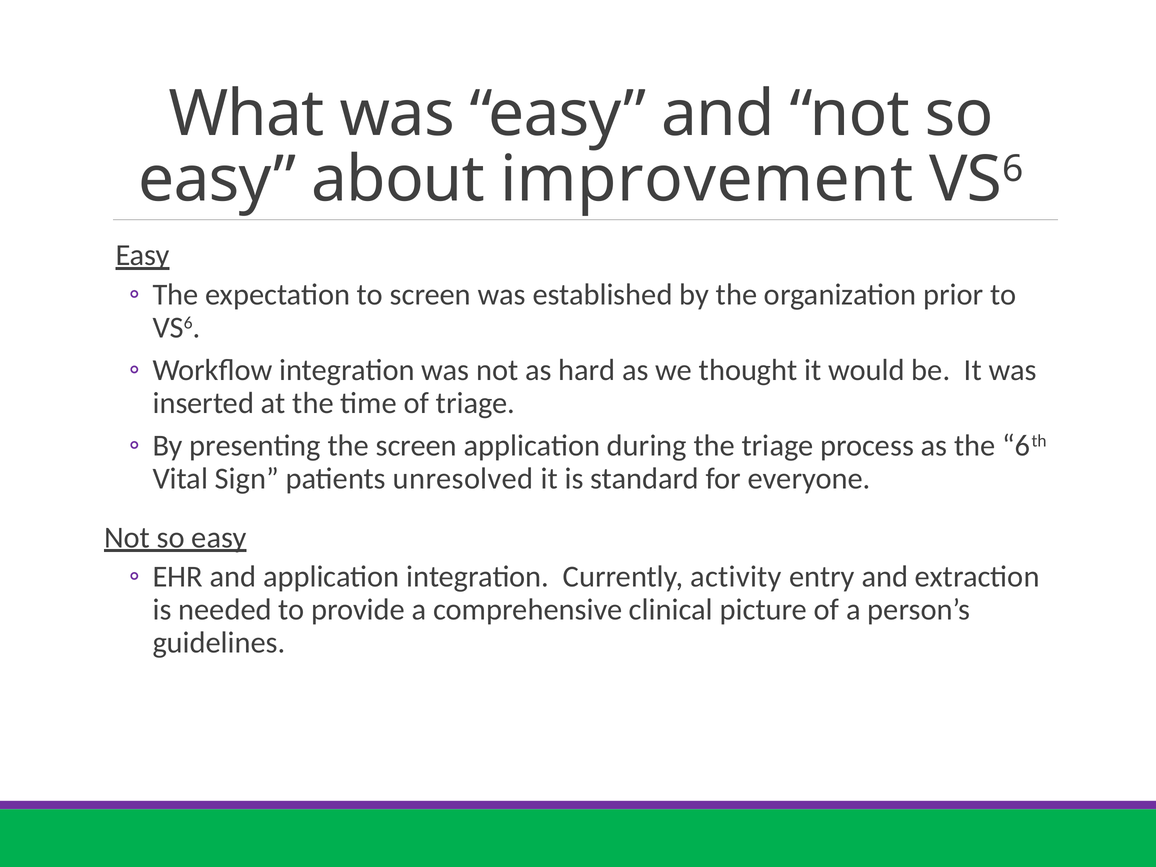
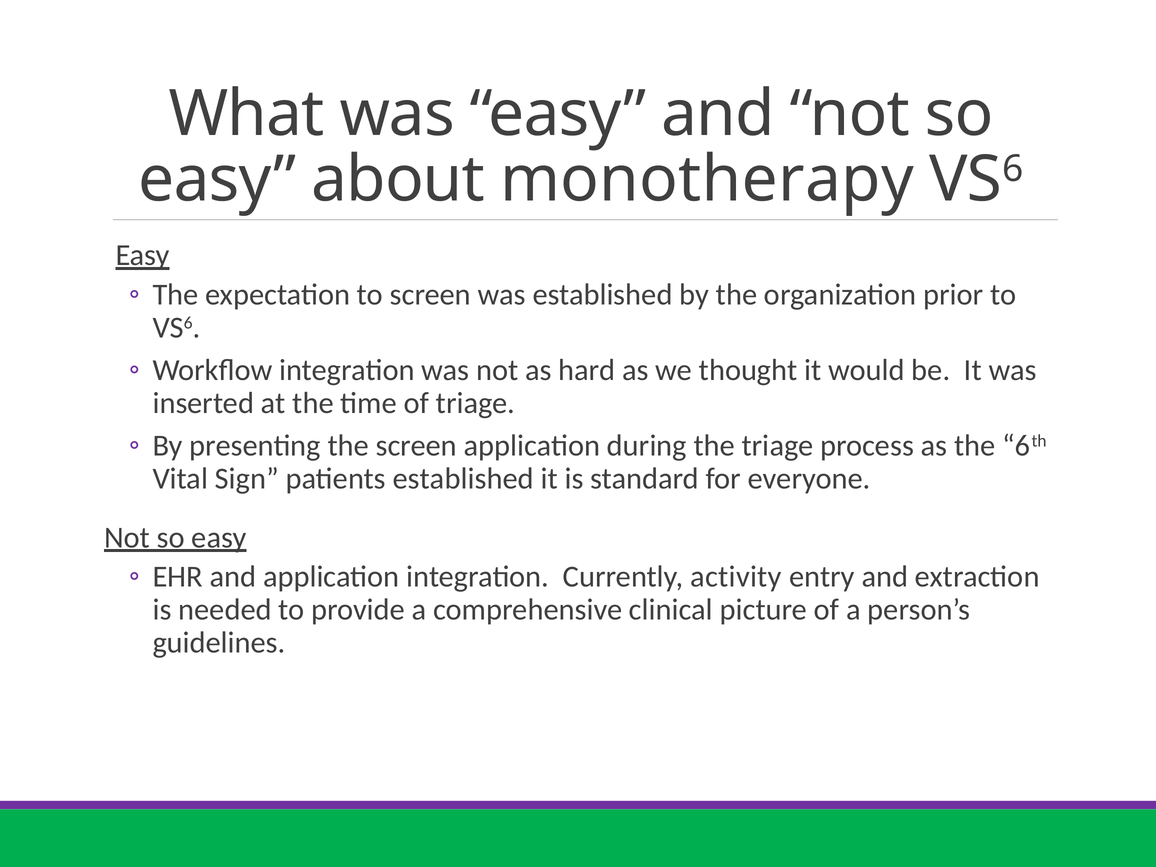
improvement: improvement -> monotherapy (707, 180)
patients unresolved: unresolved -> established (463, 479)
